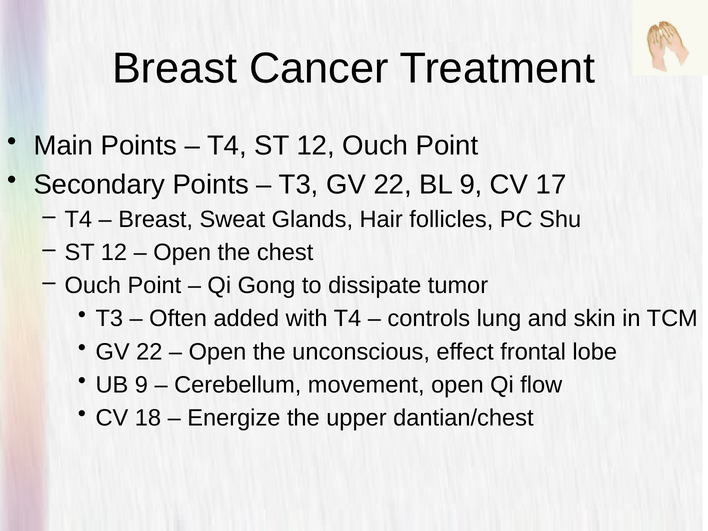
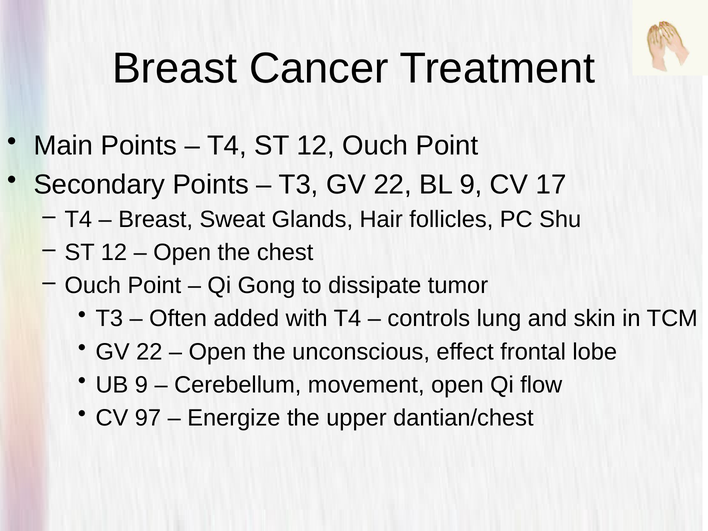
18: 18 -> 97 (148, 418)
